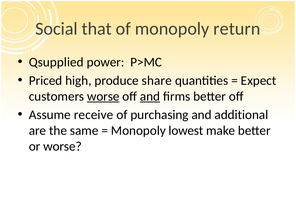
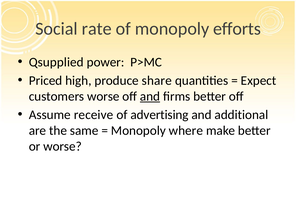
that: that -> rate (97, 29)
return: return -> efforts (237, 29)
worse underline: present -> none (103, 96)
purchasing: purchasing -> advertising (160, 115)
lowest: lowest -> where (186, 131)
